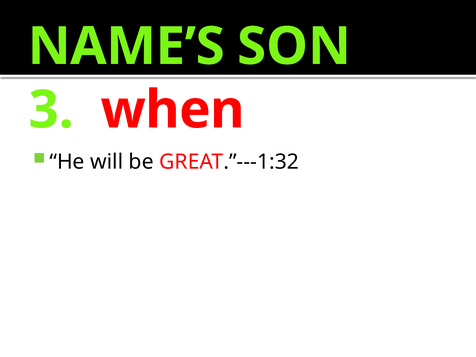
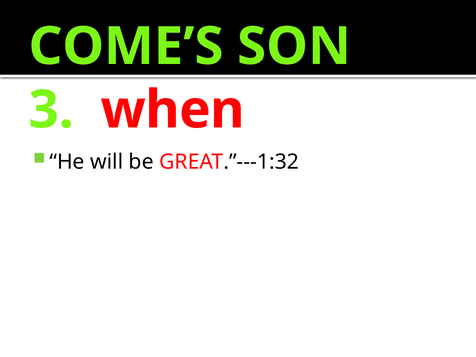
NAME’S: NAME’S -> COME’S (126, 47)
